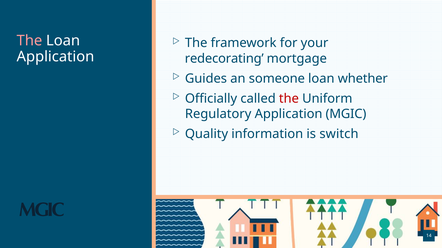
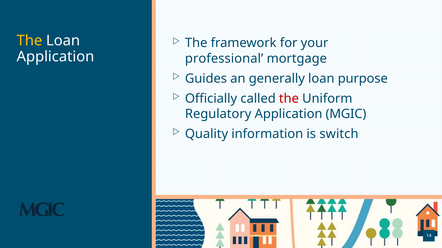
The colour: pink -> yellow (29, 41)
redecorating: redecorating -> professional (224, 59)
someone: someone -> generally (277, 79)
whether: whether -> purpose (363, 79)
